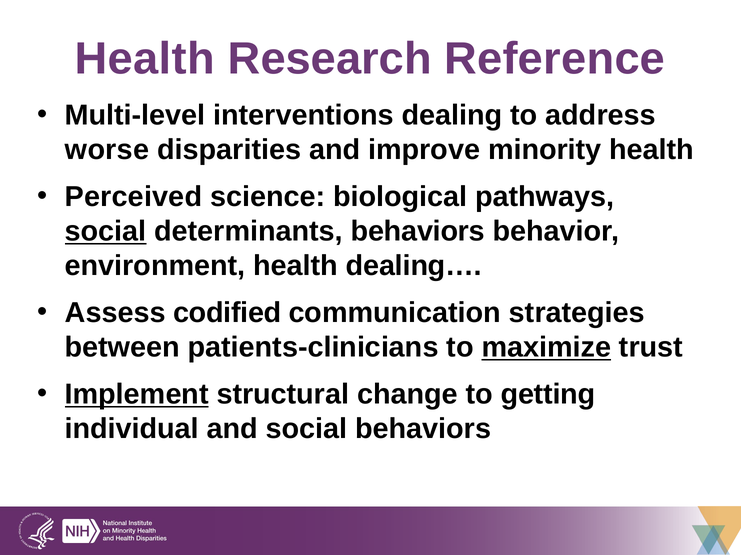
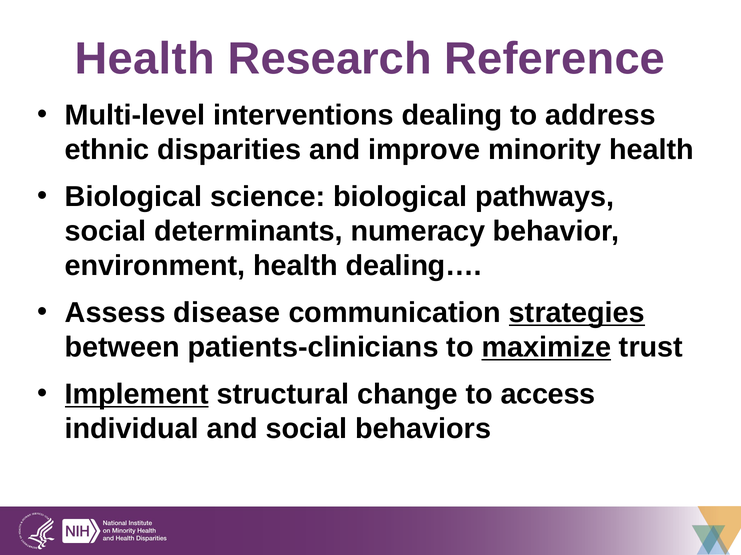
worse: worse -> ethnic (107, 150)
Perceived: Perceived -> Biological (134, 197)
social underline: present -> none (106, 232)
determinants behaviors: behaviors -> numeracy (418, 232)
codified: codified -> disease (227, 313)
strategies underline: none -> present (577, 313)
getting: getting -> access (548, 395)
